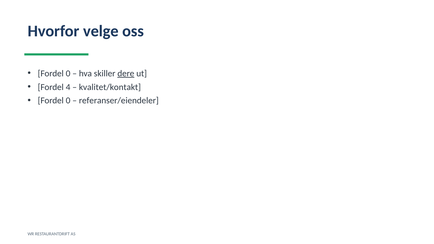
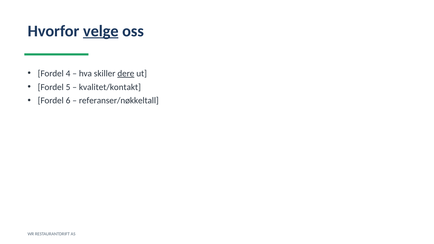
velge underline: none -> present (101, 31)
0: 0 -> 4 (68, 74)
4: 4 -> 5 (68, 87)
0: 0 -> 6 (68, 101)
referanser/eiendeler: referanser/eiendeler -> referanser/nøkkeltall (119, 101)
